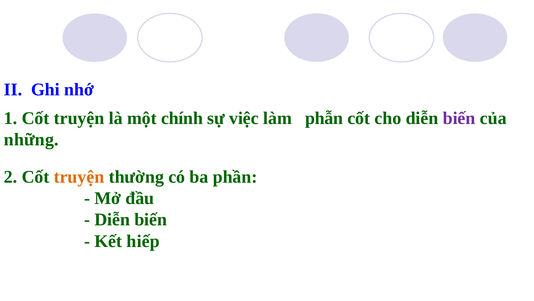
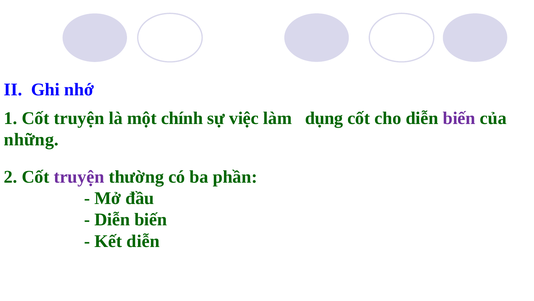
phẫn: phẫn -> dụng (324, 118)
truyện colour: orange -> purple (79, 177)
Kết hiếp: hiếp -> diễn (143, 241)
